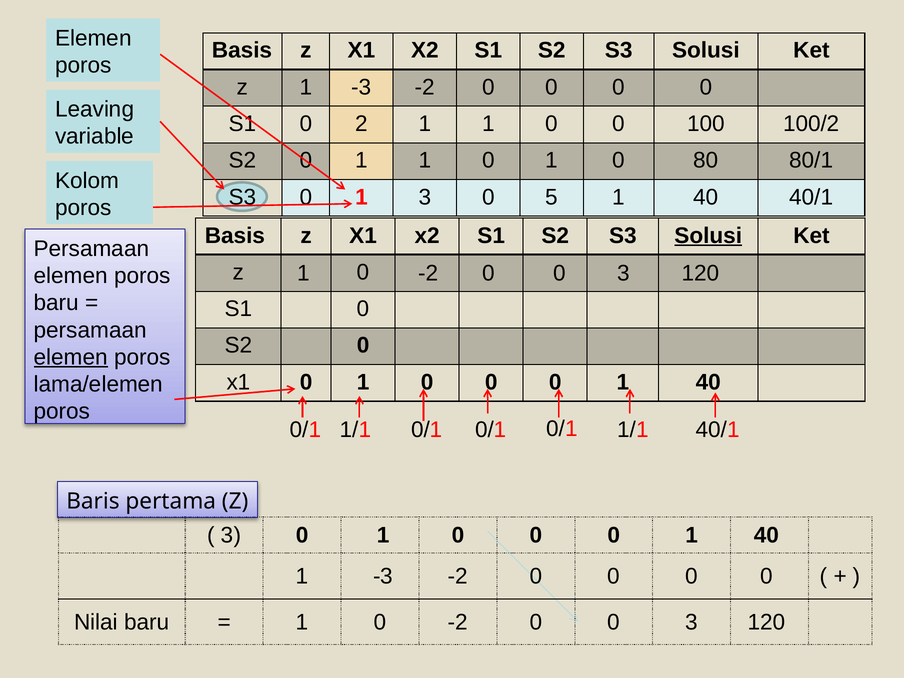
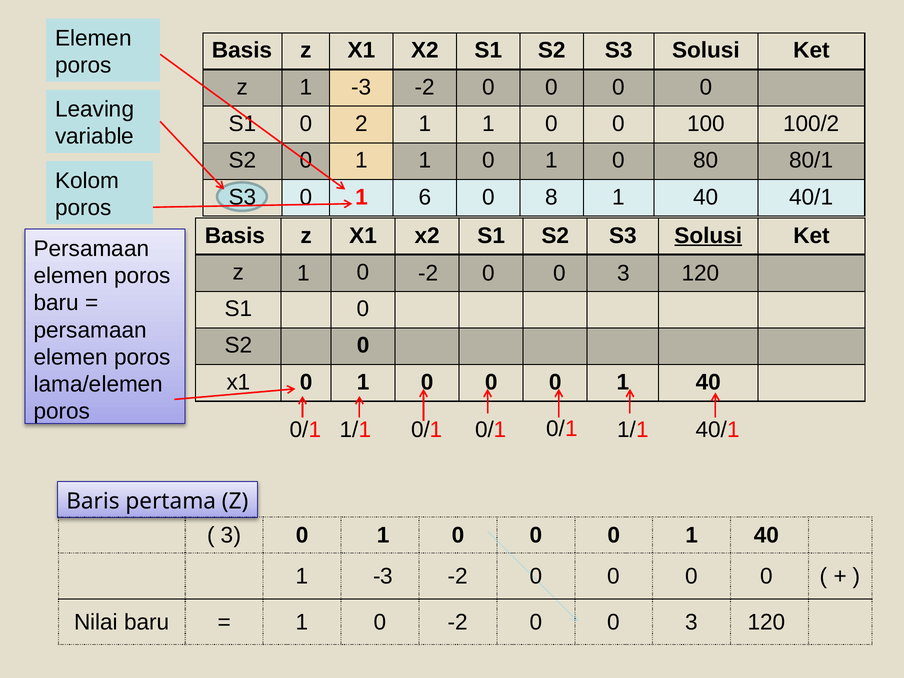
1 3: 3 -> 6 (425, 197)
5: 5 -> 8 (552, 197)
elemen underline: present -> none (71, 357)
